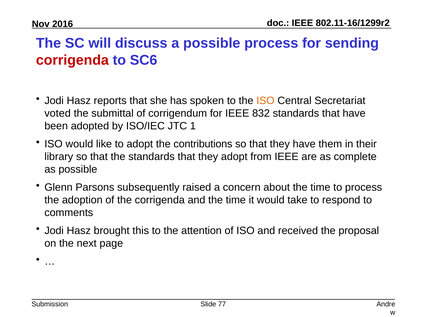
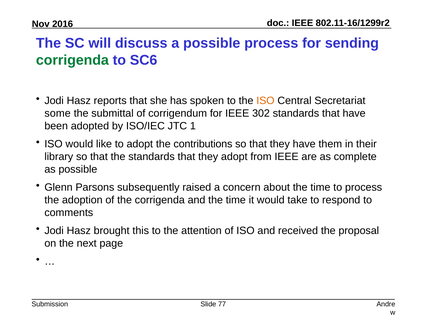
corrigenda colour: red -> green (72, 60)
voted: voted -> some (58, 114)
832: 832 -> 302 (261, 114)
